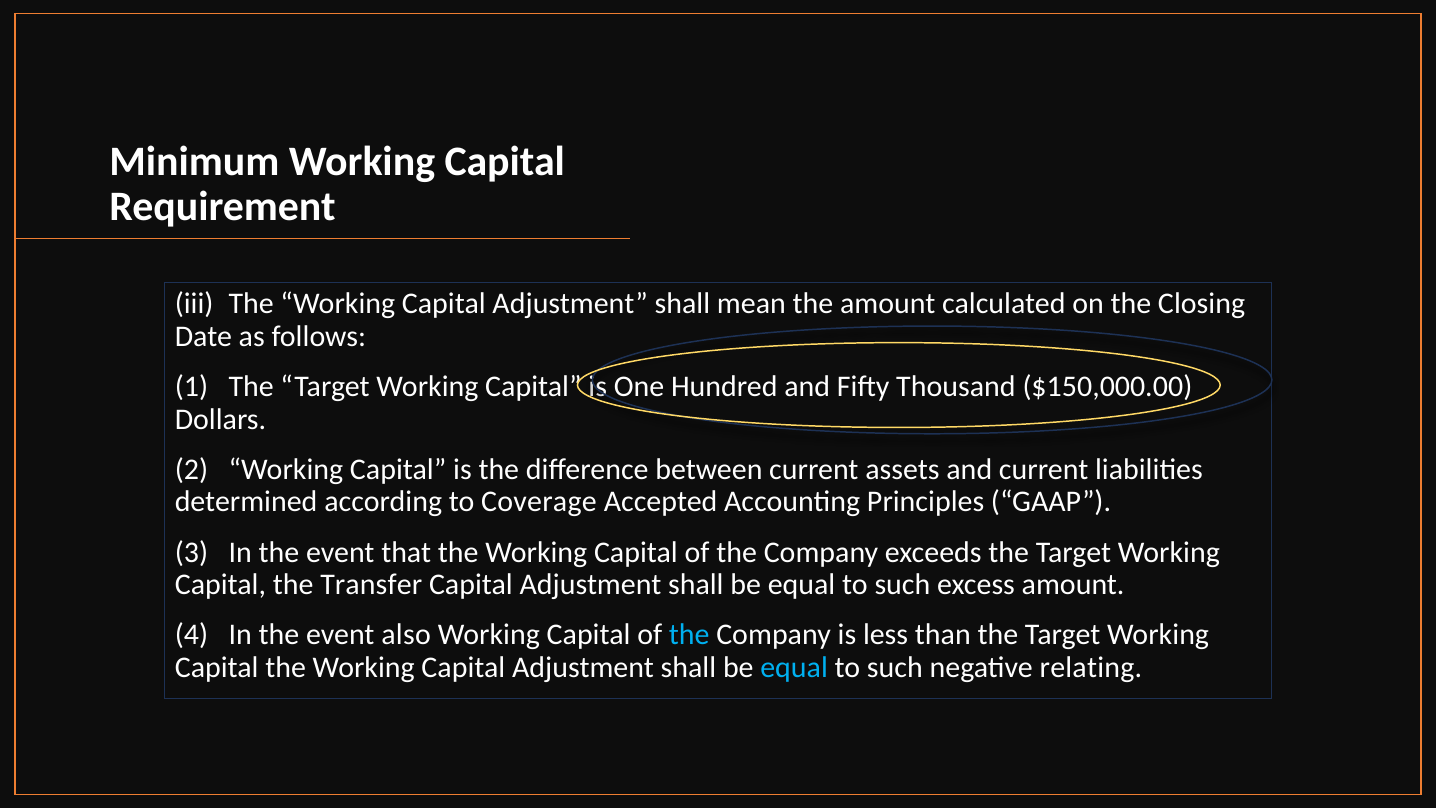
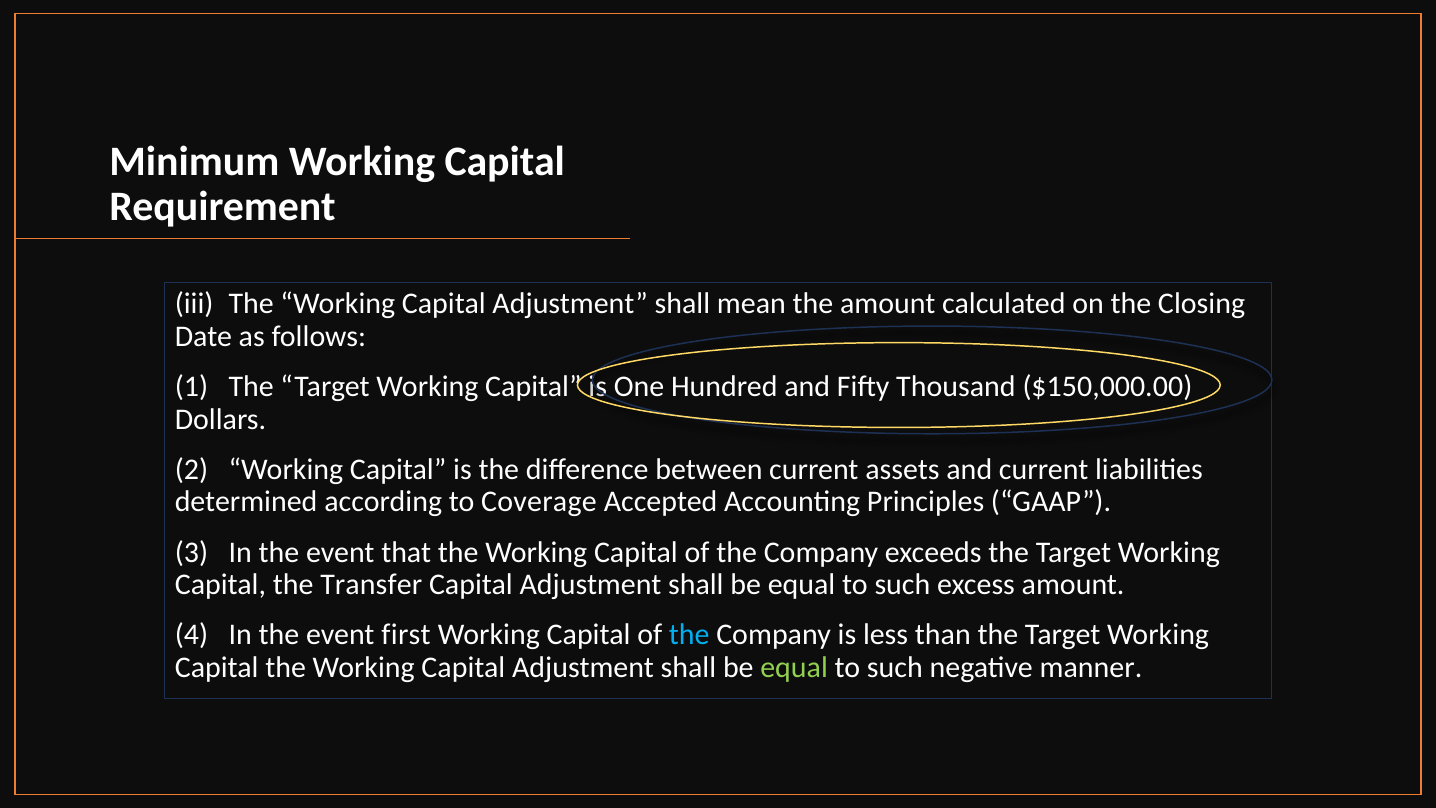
also: also -> first (406, 635)
equal colour: light blue -> light green (794, 667)
relating: relating -> manner (1091, 667)
